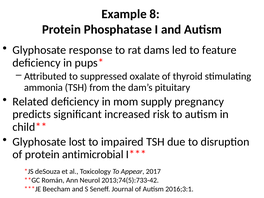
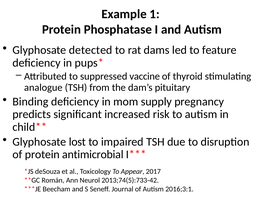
8: 8 -> 1 (155, 14)
response: response -> detected (91, 50)
oxalate: oxalate -> vaccine (145, 76)
ammonia: ammonia -> analogue (43, 87)
Related: Related -> Binding (30, 102)
